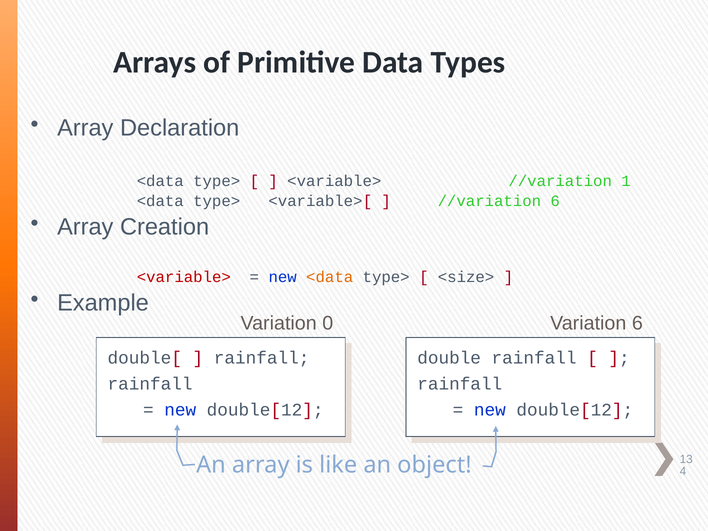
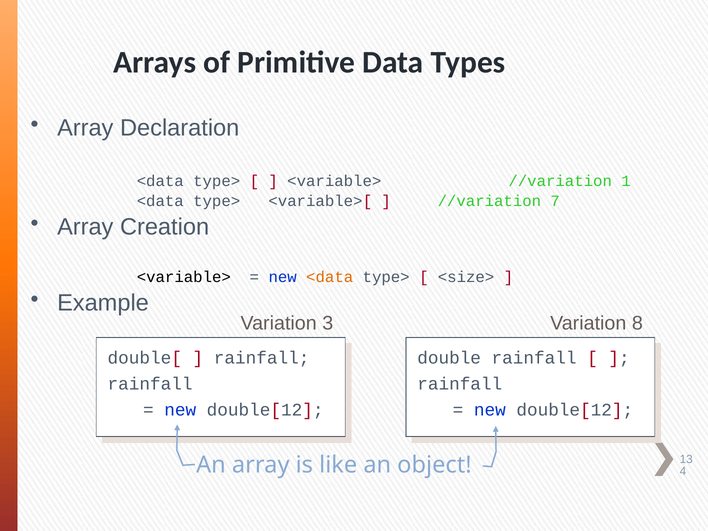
//variation 6: 6 -> 7 (555, 201)
<variable> colour: red -> black (184, 277)
0: 0 -> 3 (328, 323)
Variation 6: 6 -> 8 (637, 323)
